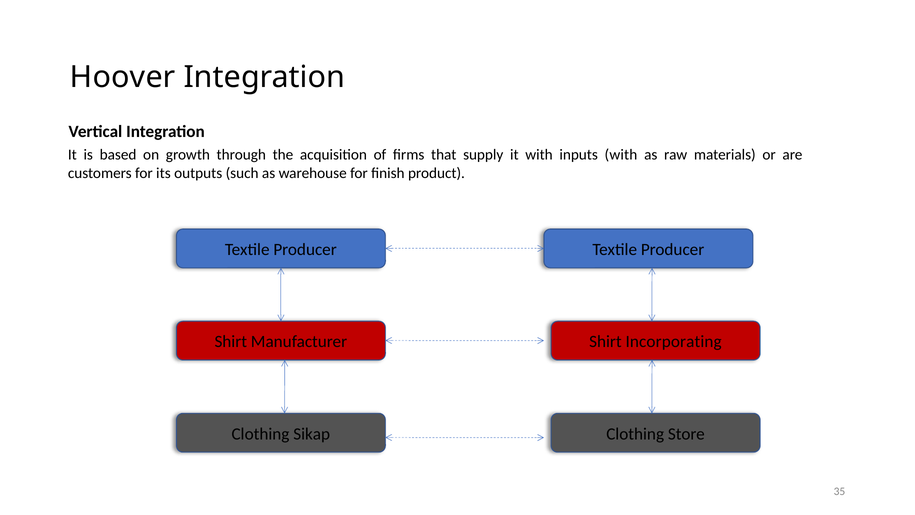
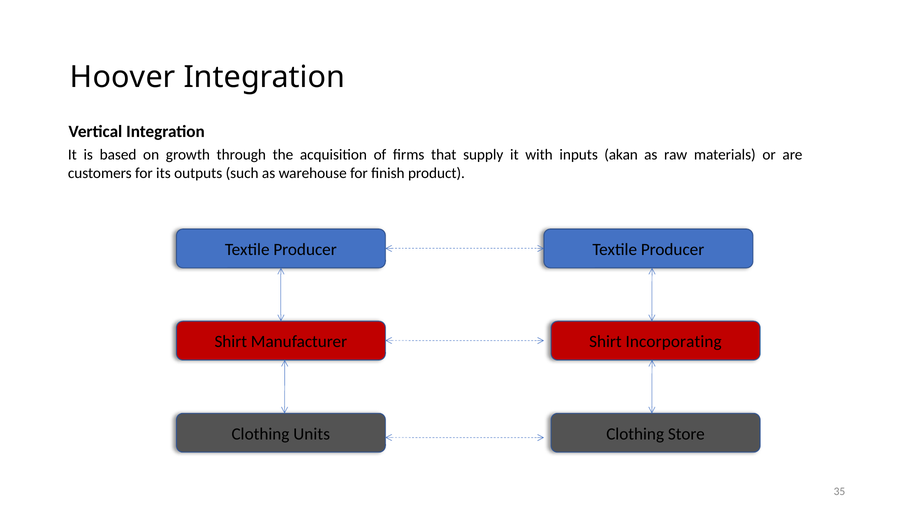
inputs with: with -> akan (621, 155)
Sikap: Sikap -> Units (312, 434)
